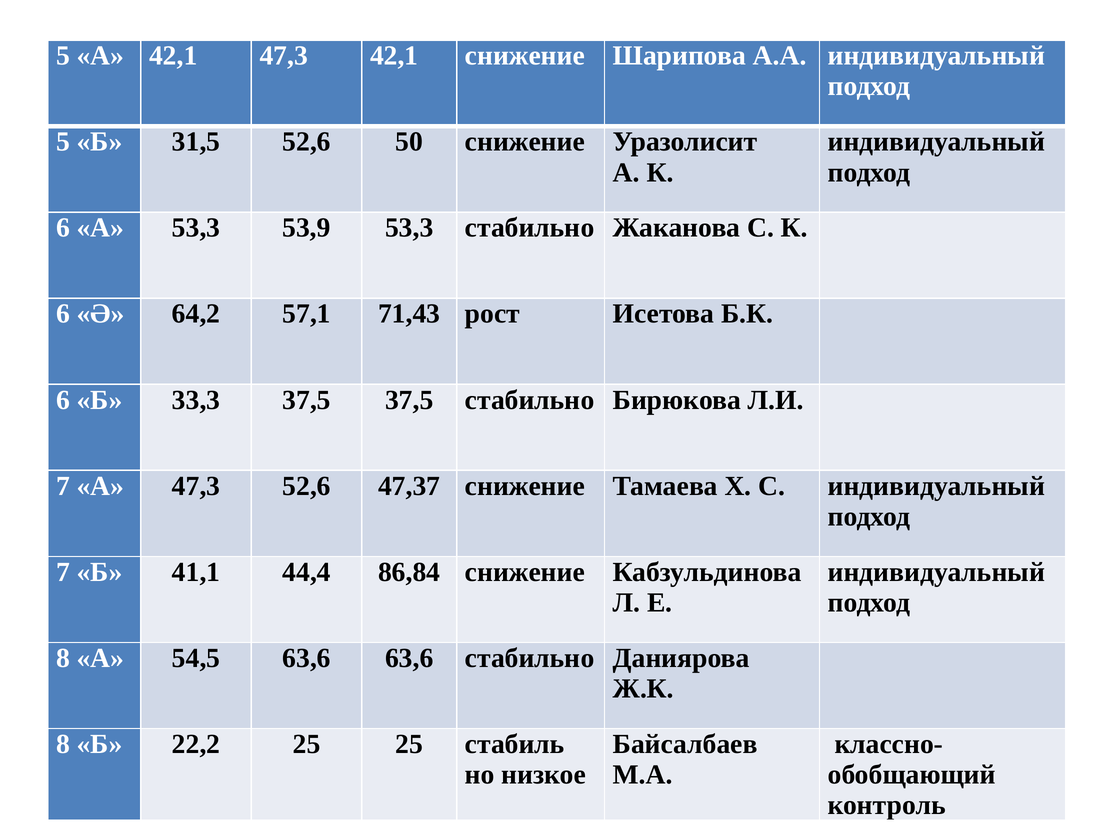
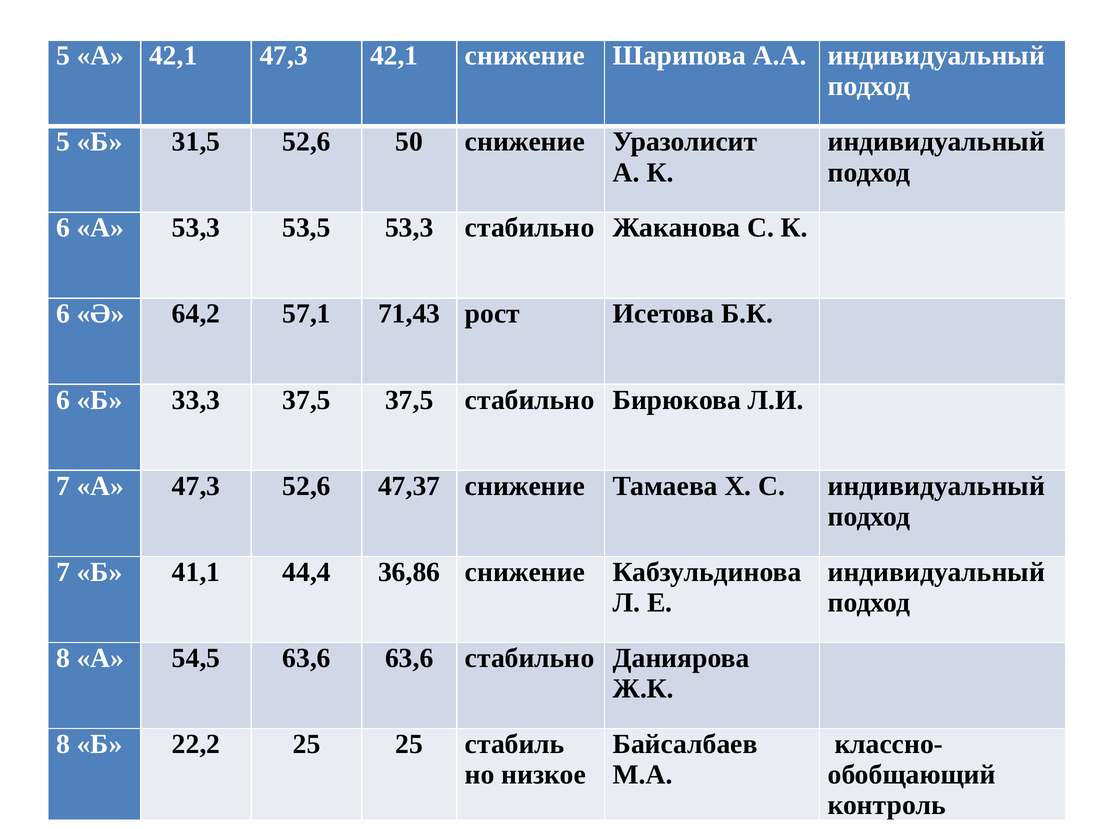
53,9: 53,9 -> 53,5 (307, 228)
86,84: 86,84 -> 36,86 (409, 572)
